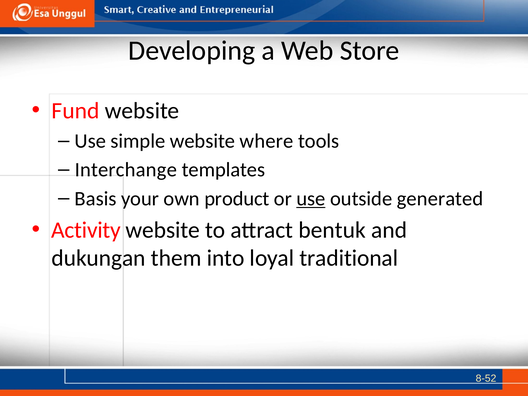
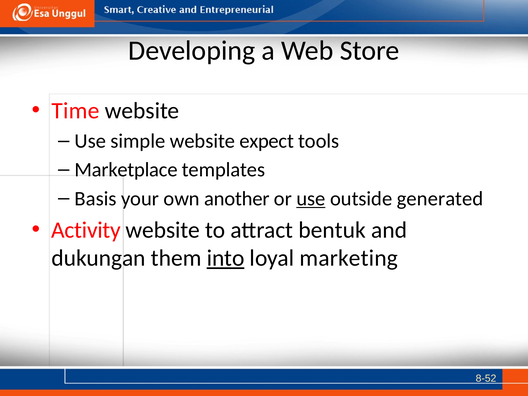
Fund: Fund -> Time (75, 111)
where: where -> expect (267, 141)
Interchange: Interchange -> Marketplace (126, 170)
product: product -> another (237, 199)
into underline: none -> present (226, 258)
traditional: traditional -> marketing (349, 258)
